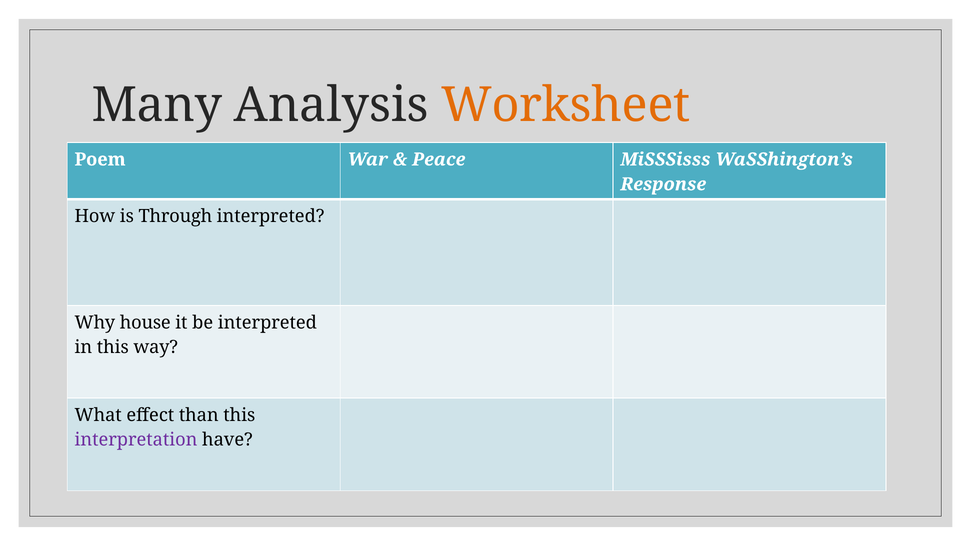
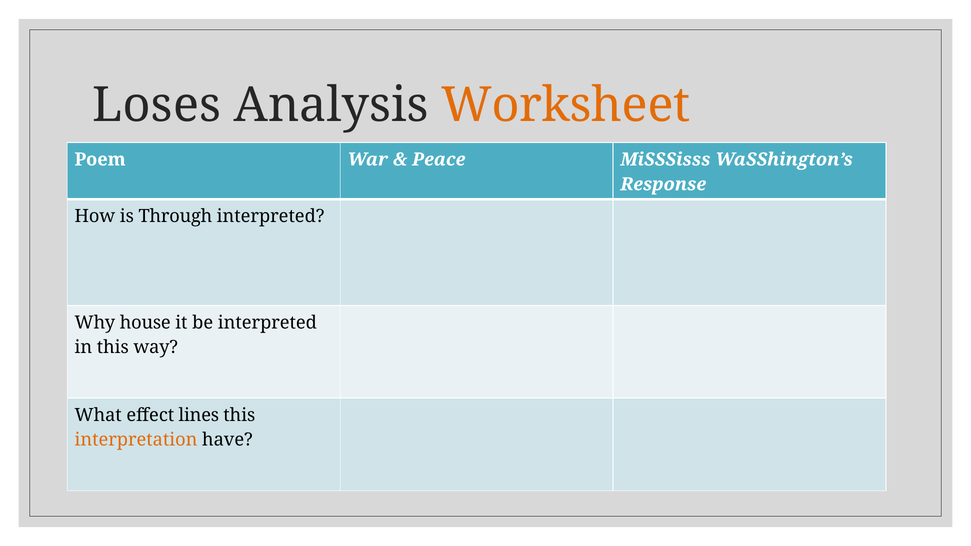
Many: Many -> Loses (157, 105)
than: than -> lines (199, 415)
interpretation colour: purple -> orange (136, 440)
